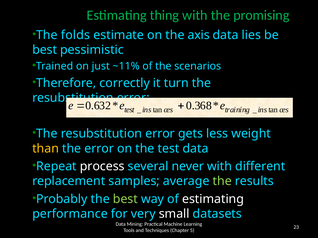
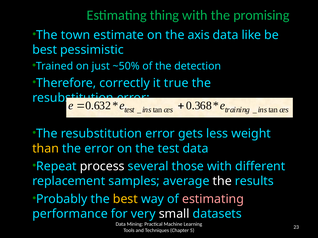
folds: folds -> town (76, 35)
lies: lies -> like (251, 35)
~11%: ~11% -> ~50% (126, 66)
scenarios: scenarios -> detection (198, 66)
turn: turn -> true (176, 83)
never: never -> those (188, 167)
the colour: light green -> white (222, 182)
best colour: light green -> yellow (125, 199)
estimating colour: white -> pink (213, 199)
